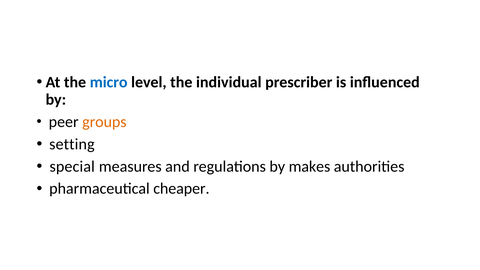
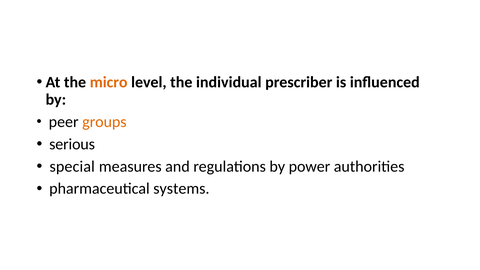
micro colour: blue -> orange (109, 82)
setting: setting -> serious (72, 144)
makes: makes -> power (309, 166)
cheaper: cheaper -> systems (181, 189)
